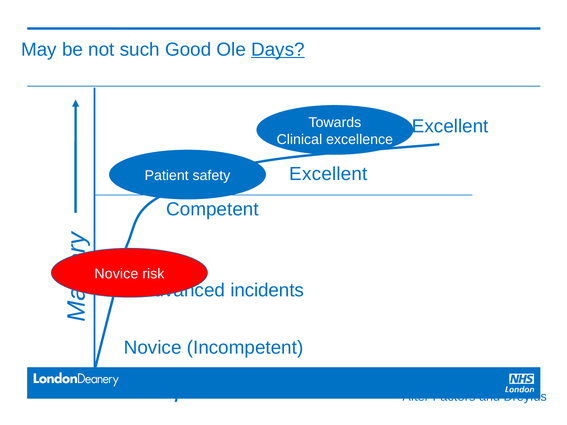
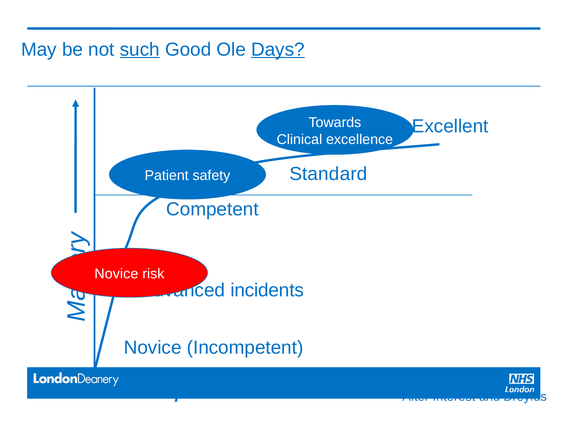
such underline: none -> present (140, 50)
Excellent: Excellent -> Standard (328, 174)
Factors: Factors -> Interest (454, 397)
